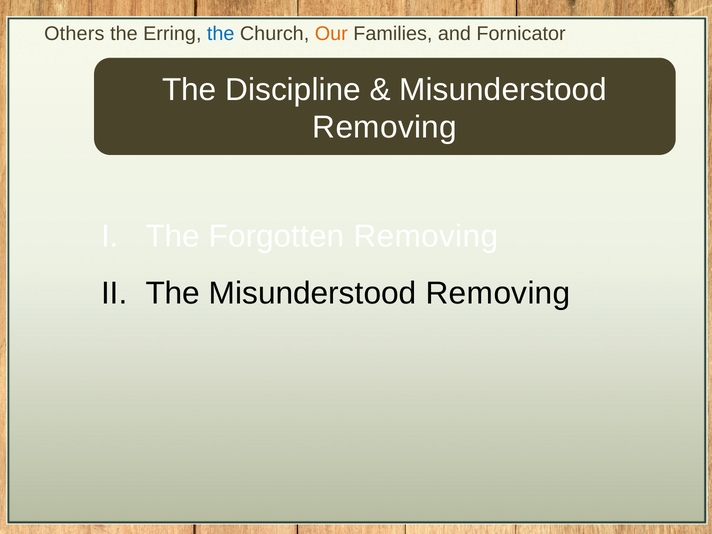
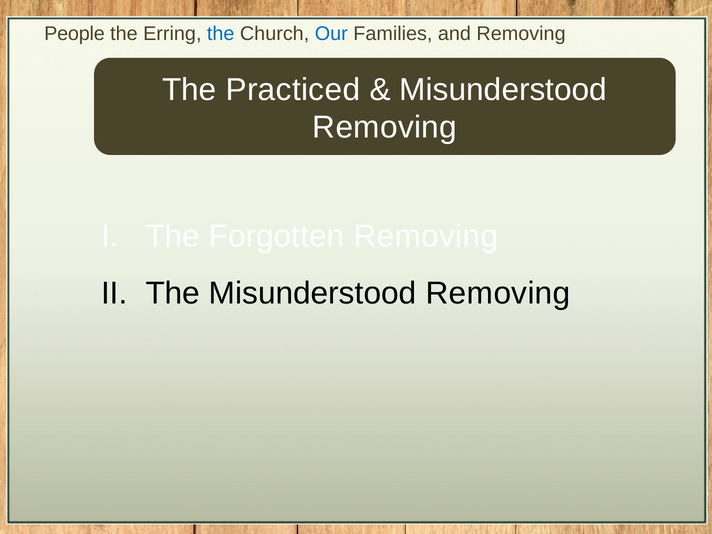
Others: Others -> People (74, 34)
Our colour: orange -> blue (331, 34)
and Fornicator: Fornicator -> Removing (521, 34)
Discipline: Discipline -> Practiced (293, 90)
